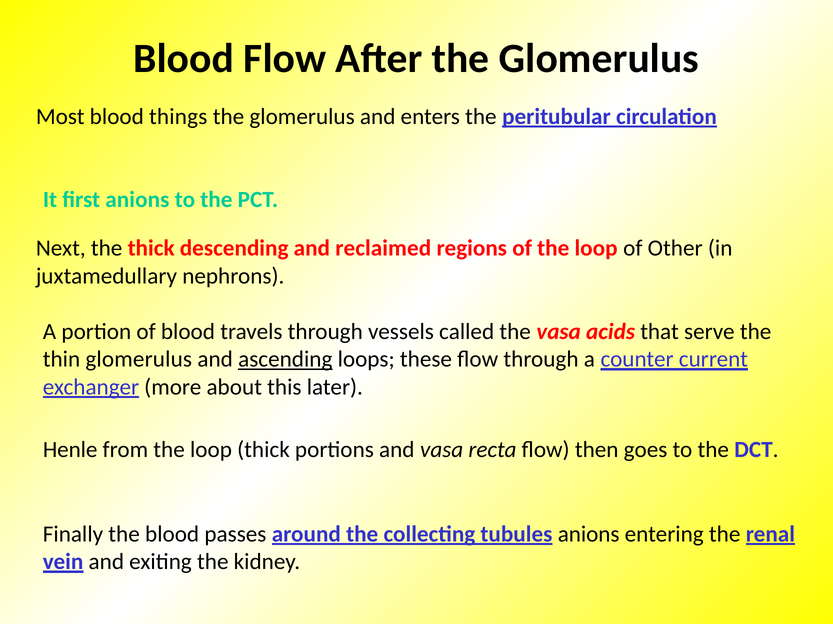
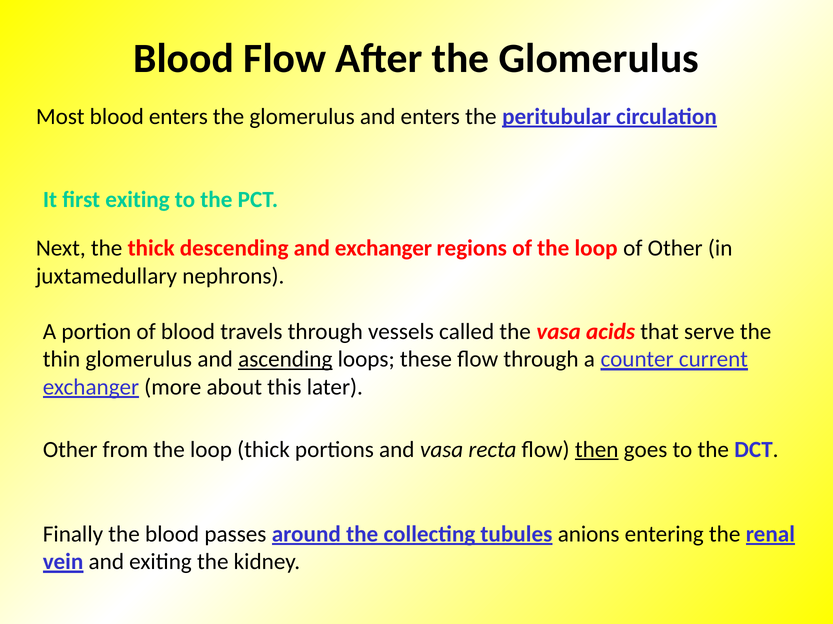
blood things: things -> enters (178, 117)
first anions: anions -> exiting (137, 200)
and reclaimed: reclaimed -> exchanger (383, 249)
Henle: Henle -> Other (70, 450)
then underline: none -> present (597, 450)
